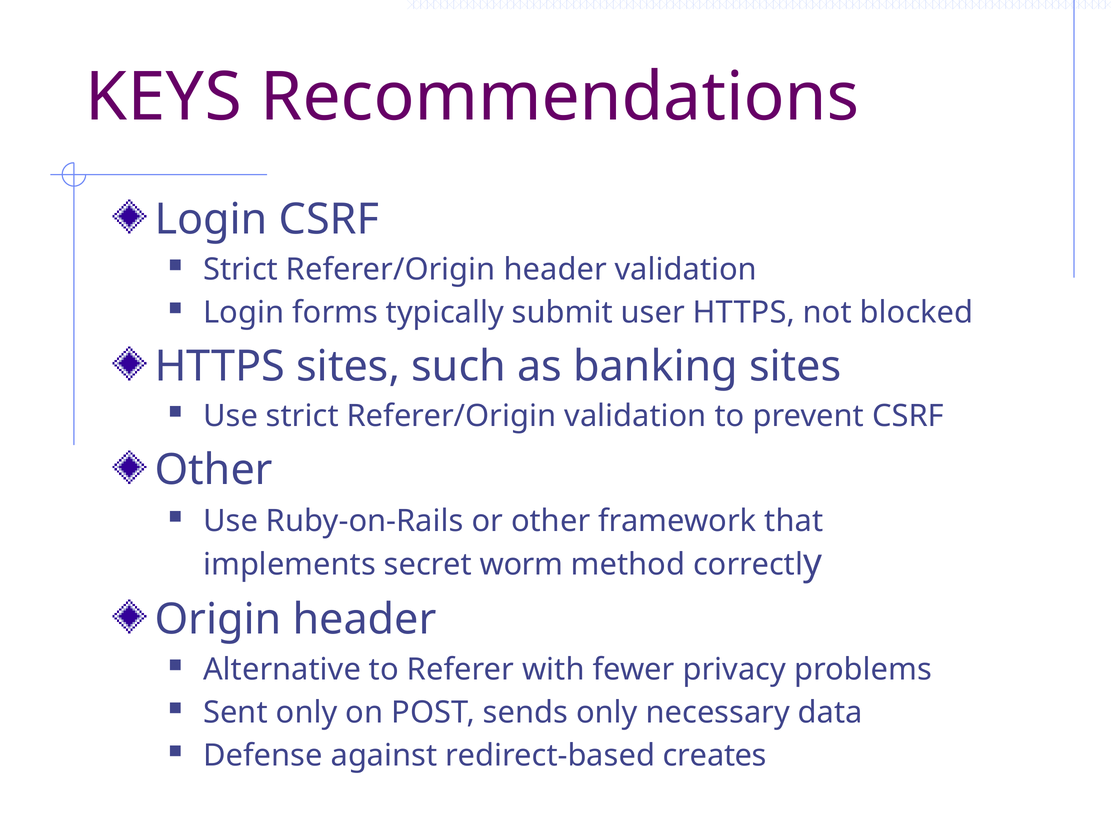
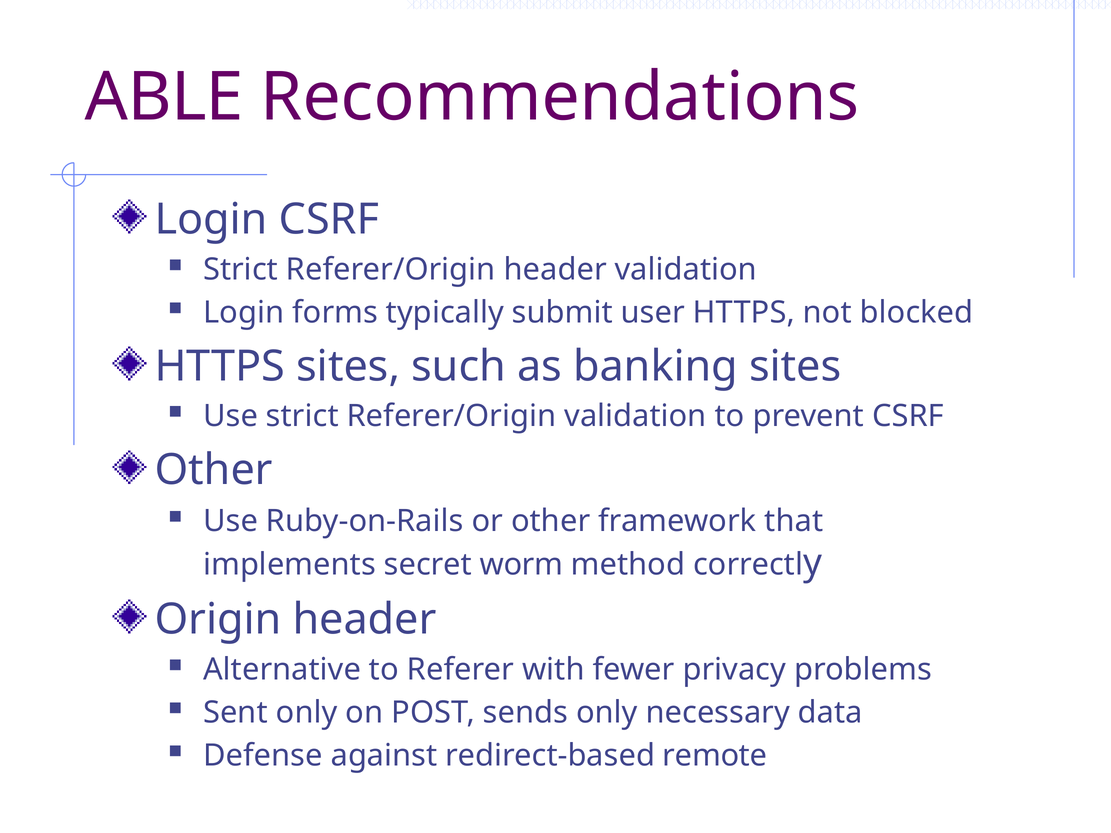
KEYS: KEYS -> ABLE (164, 97)
creates: creates -> remote (715, 756)
